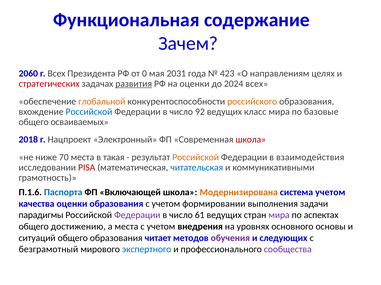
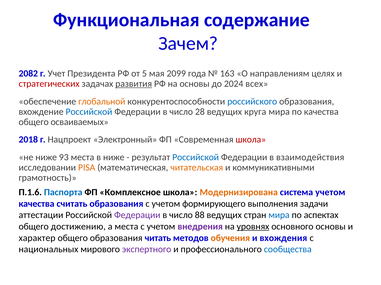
2060: 2060 -> 2082 (28, 74)
г Всех: Всех -> Учет (56, 74)
0: 0 -> 5 (144, 74)
2031: 2031 -> 2099 (176, 74)
423: 423 -> 163 (227, 74)
на оценки: оценки -> основы (195, 84)
российского colour: orange -> blue (252, 102)
92: 92 -> 28 (200, 112)
класс: класс -> круга (255, 112)
по базовые: базовые -> качества (321, 112)
70: 70 -> 93 (64, 158)
в такая: такая -> ниже (114, 158)
Российской colour: orange -> blue (196, 158)
PISA colour: red -> orange (87, 168)
читательская colour: blue -> orange (197, 168)
Включающей: Включающей -> Комплексное (130, 193)
качества оценки: оценки -> считать (72, 204)
формировании: формировании -> формирующего (214, 204)
парадигмы: парадигмы -> аттестации (41, 216)
61: 61 -> 88 (200, 216)
мира colour: purple -> blue (279, 216)
внедрения colour: black -> purple (200, 227)
уровнях underline: none -> present (253, 227)
ситуаций: ситуаций -> характер (37, 238)
читает: читает -> читать (158, 238)
обучения colour: purple -> orange (230, 238)
следующих: следующих -> вхождения (283, 238)
безграмотный: безграмотный -> национальных (48, 250)
экспертного colour: blue -> purple (147, 250)
сообщества colour: purple -> blue (288, 250)
